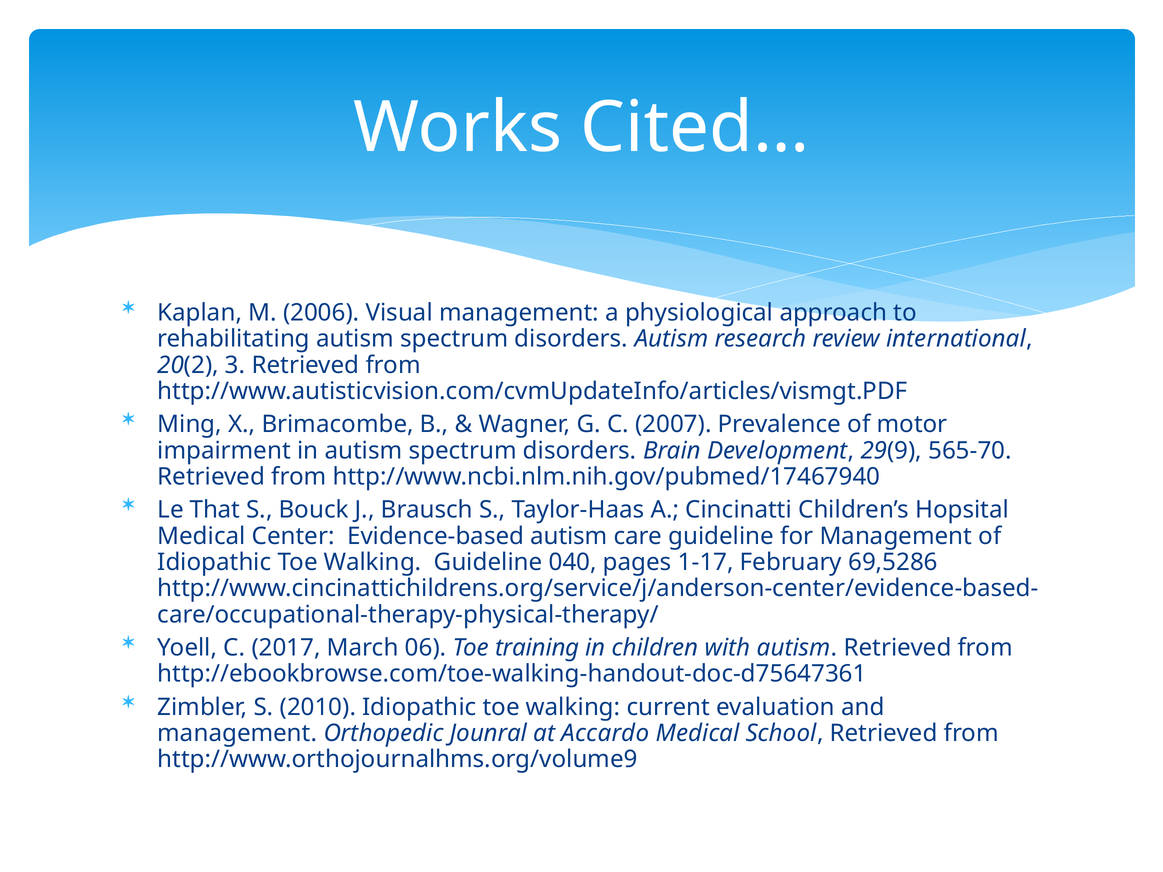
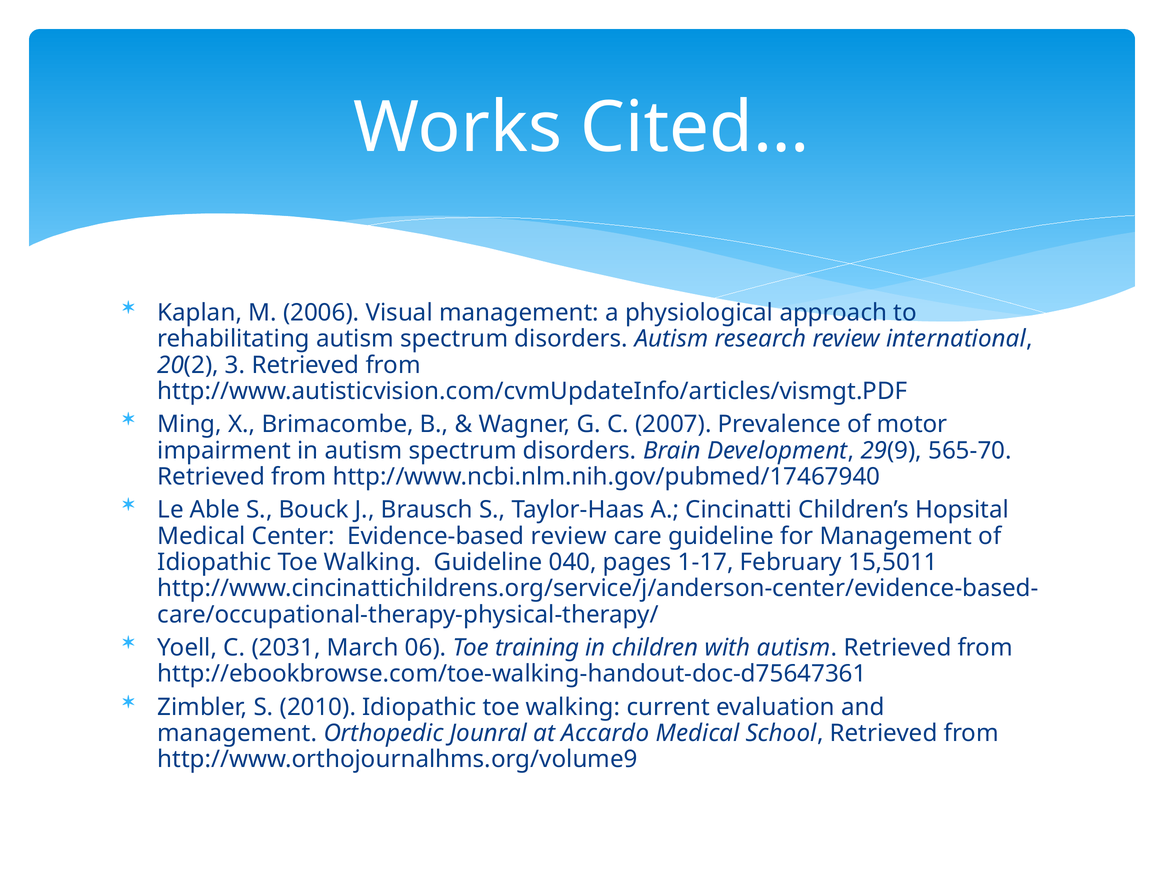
That: That -> Able (215, 510)
Evidence-based autism: autism -> review (569, 536)
69,5286: 69,5286 -> 15,5011 (893, 562)
2017: 2017 -> 2031 (286, 648)
